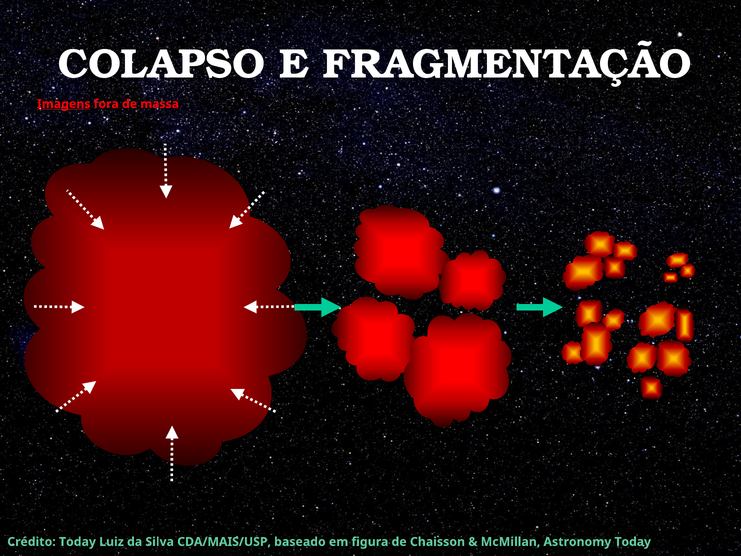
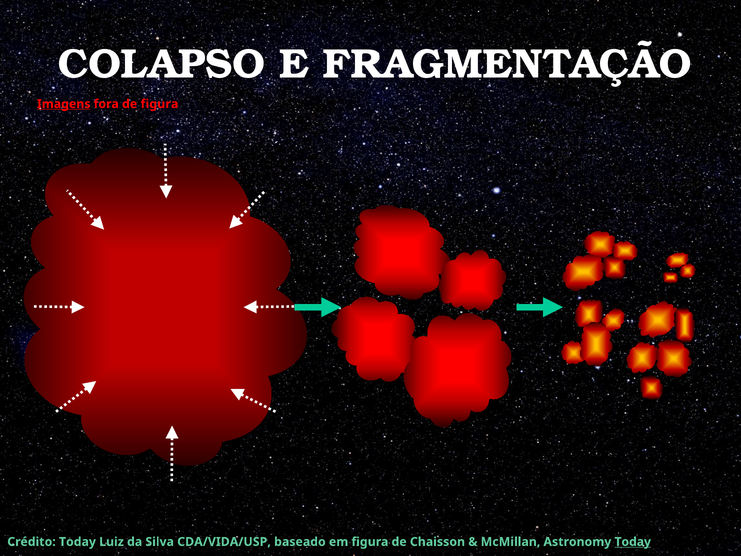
de massa: massa -> figura (159, 104)
CDA/MAIS/USP: CDA/MAIS/USP -> CDA/VIDA/USP (224, 542)
Today underline: none -> present (633, 542)
